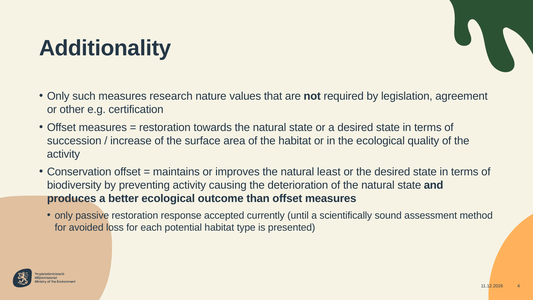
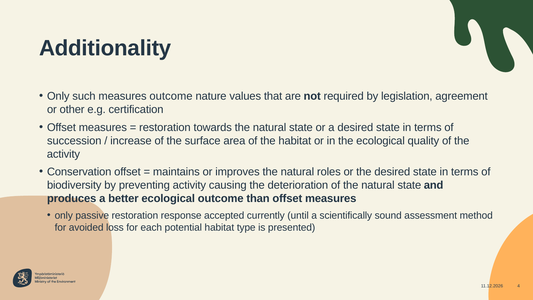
measures research: research -> outcome (171, 96)
least: least -> roles (329, 172)
